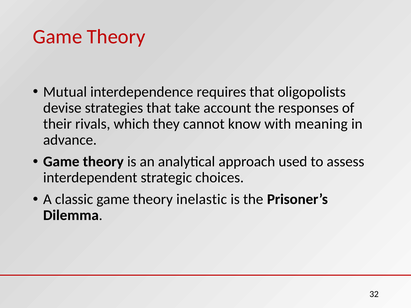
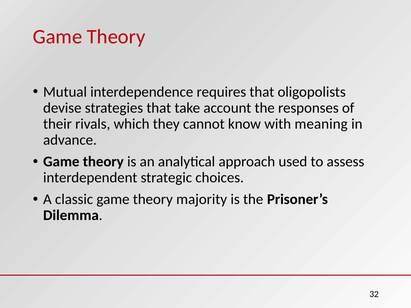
inelastic: inelastic -> majority (202, 200)
